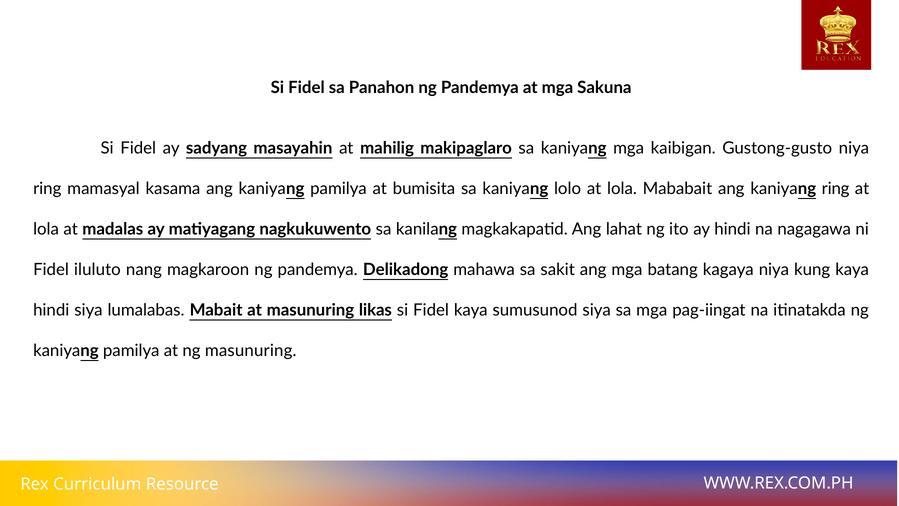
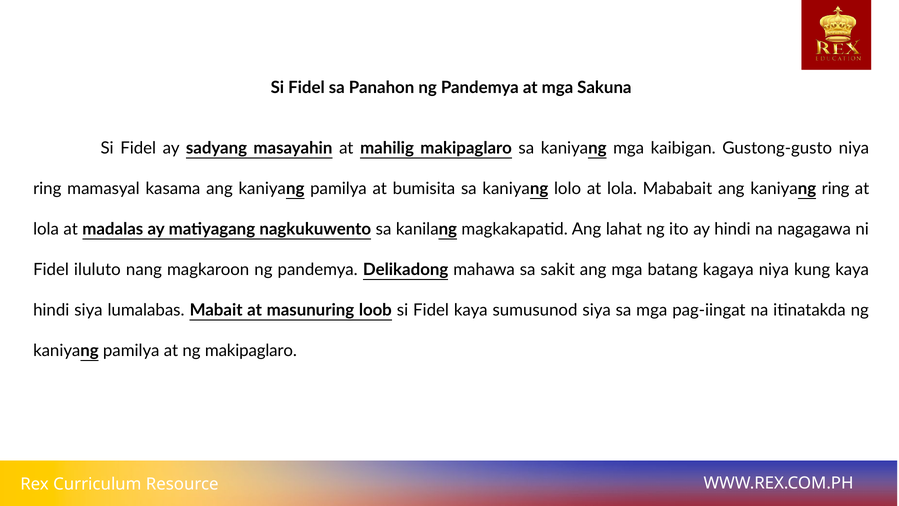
likas: likas -> loob (375, 310)
ng masunuring: masunuring -> makipaglaro (251, 350)
